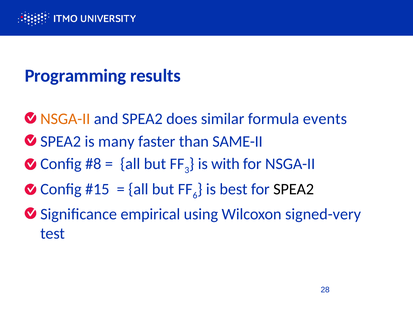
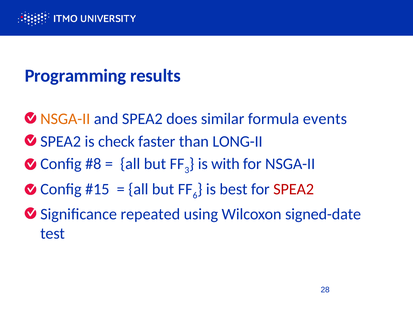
many: many -> check (116, 141)
SAME-II: SAME-II -> LONG-II (238, 141)
SPEA2 colour: black -> red (294, 189)
empirical: empirical -> repeated (150, 214)
signed-very: signed-very -> signed-date (323, 214)
